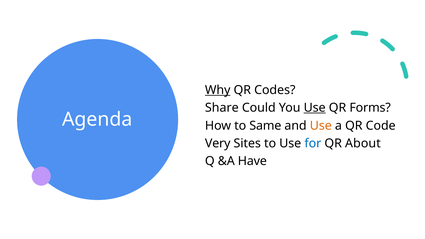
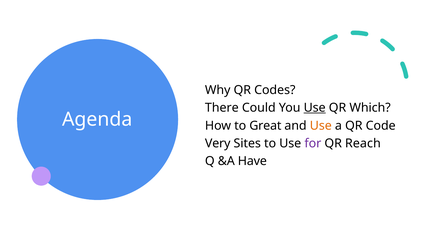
Why underline: present -> none (218, 90)
Share: Share -> There (222, 108)
Forms: Forms -> Which (370, 108)
Same: Same -> Great (265, 126)
for colour: blue -> purple (313, 143)
About: About -> Reach (363, 143)
